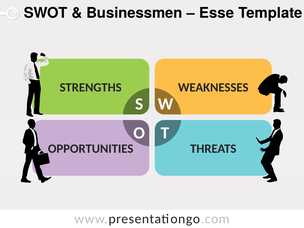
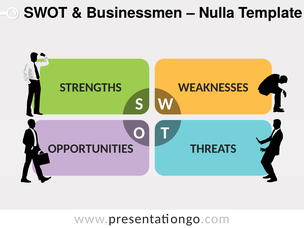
Esse: Esse -> Nulla (217, 13)
